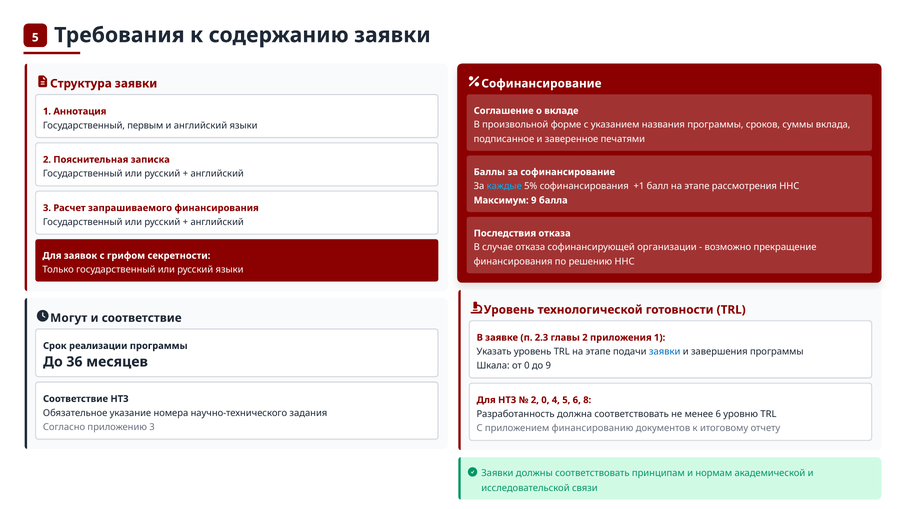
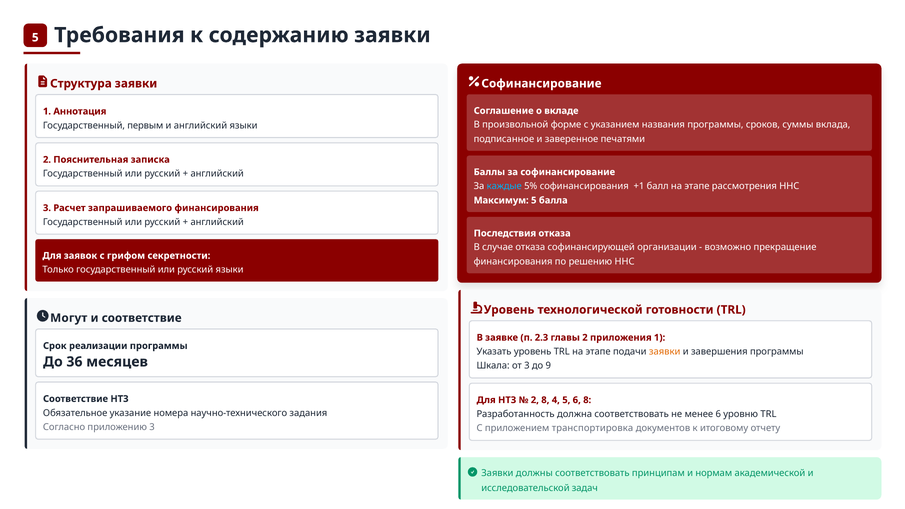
Максимум 9: 9 -> 5 (534, 200)
заявки colour: blue -> orange (665, 352)
от 0: 0 -> 3 (527, 366)
2 0: 0 -> 8 (545, 400)
финансированию: финансированию -> транспортировка (592, 428)
связи: связи -> задач (585, 488)
